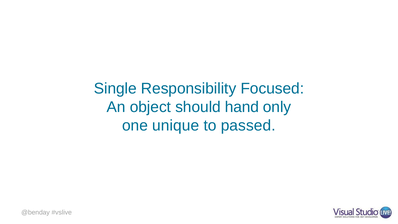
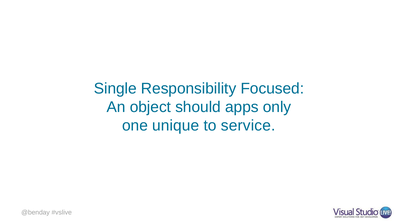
hand: hand -> apps (242, 107)
passed: passed -> service (248, 126)
